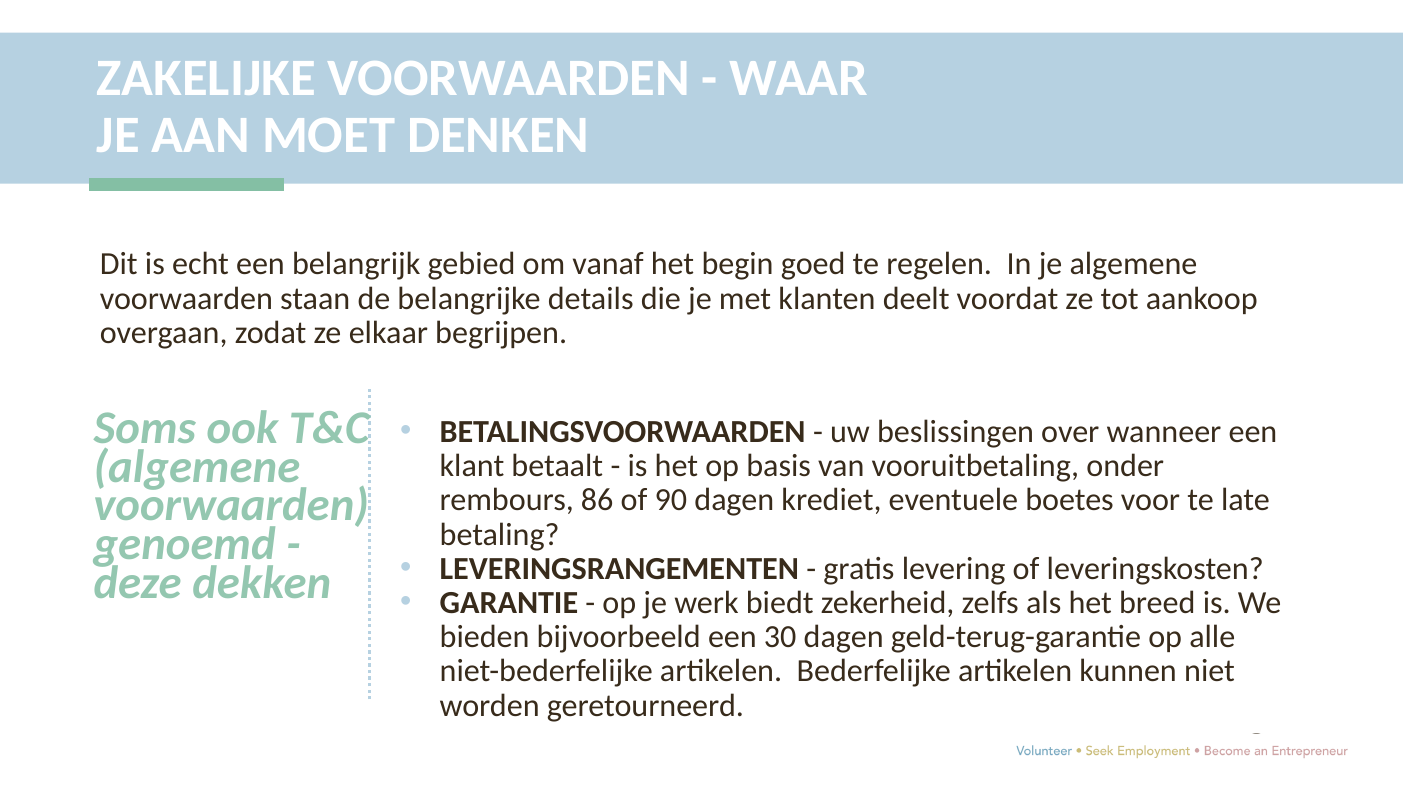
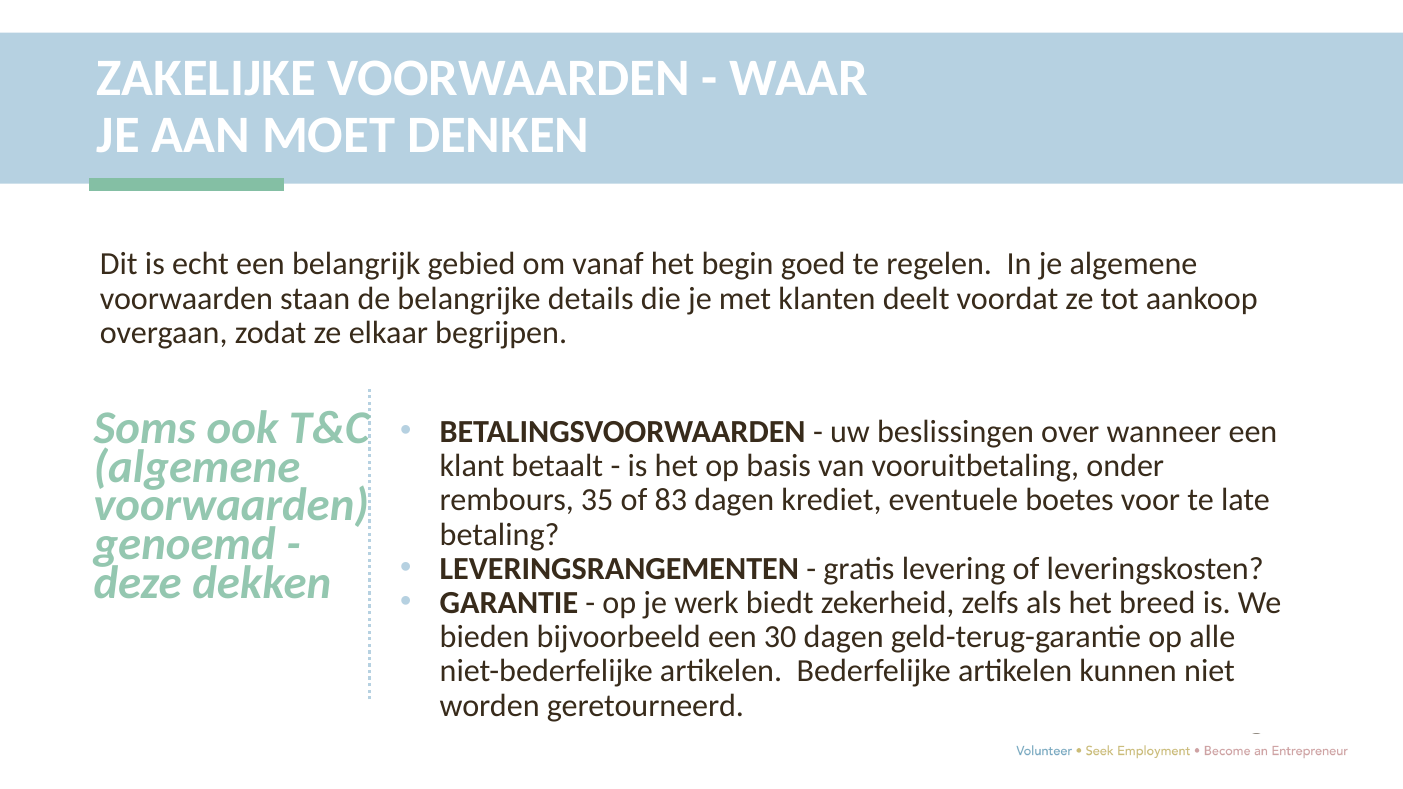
86: 86 -> 35 (597, 500)
90: 90 -> 83 (671, 500)
